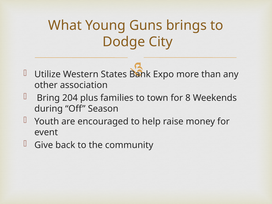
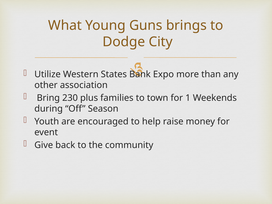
204: 204 -> 230 (70, 98)
8: 8 -> 1 (188, 98)
